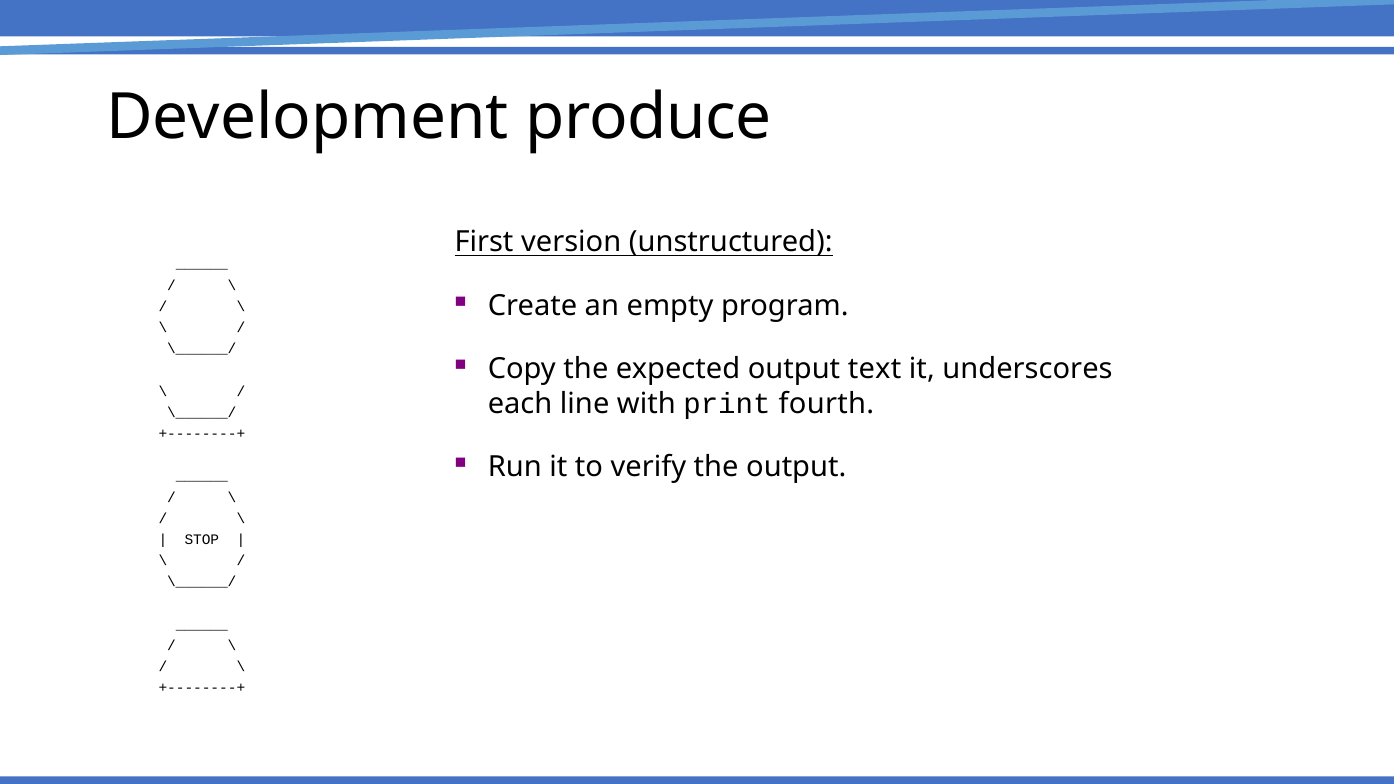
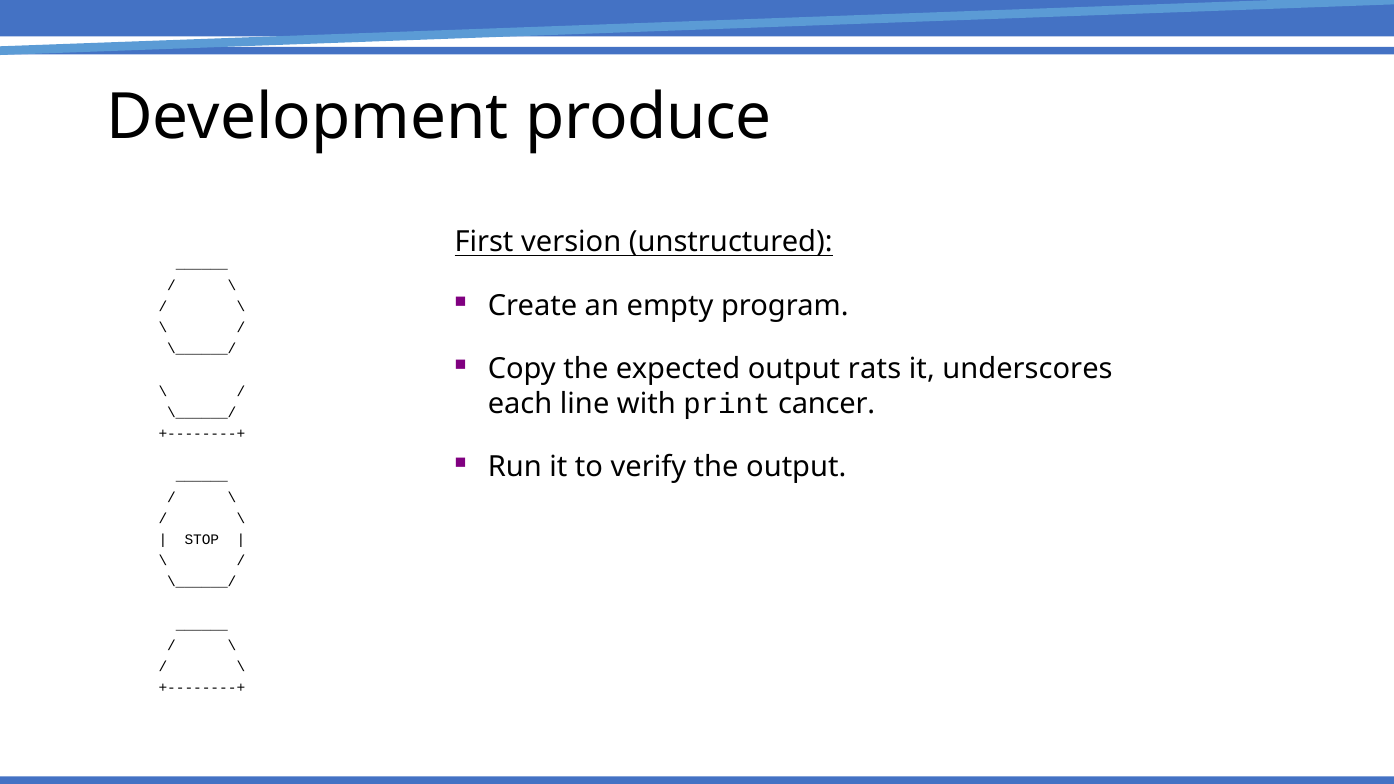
text: text -> rats (875, 369)
fourth: fourth -> cancer (827, 404)
